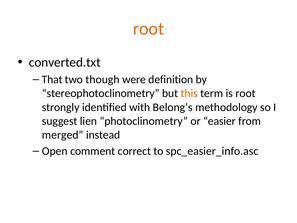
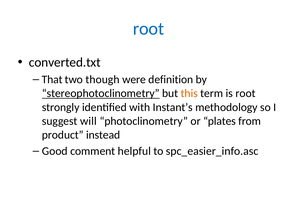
root colour: orange -> blue (149, 29)
stereophotoclinometry underline: none -> present (101, 93)
Belong’s: Belong’s -> Instant’s (173, 107)
lien: lien -> will (88, 121)
easier: easier -> plates (219, 121)
merged: merged -> product (63, 135)
Open: Open -> Good (55, 151)
correct: correct -> helpful (134, 151)
